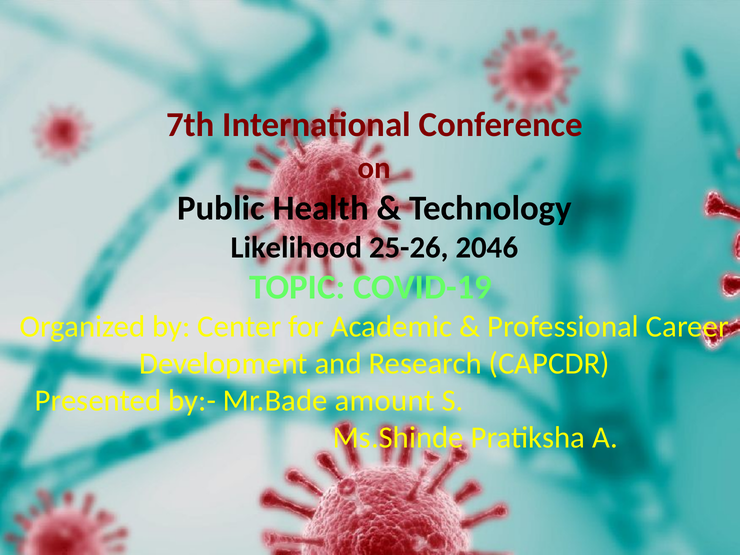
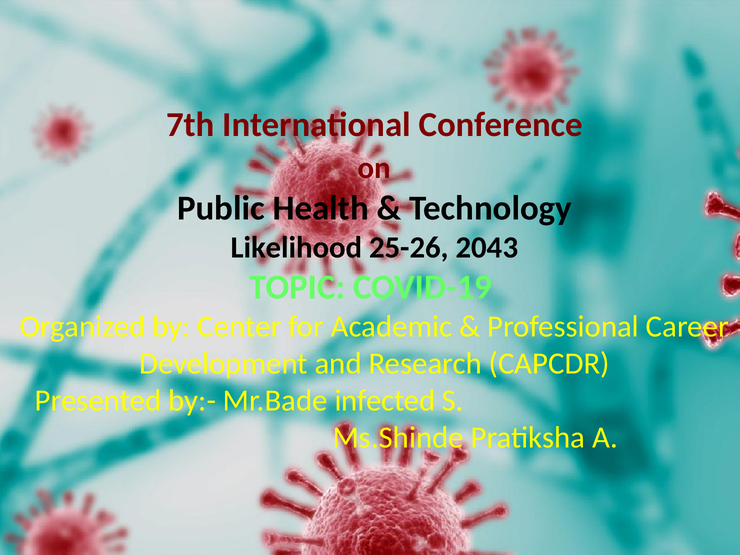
2046: 2046 -> 2043 (487, 248)
amount: amount -> infected (385, 400)
